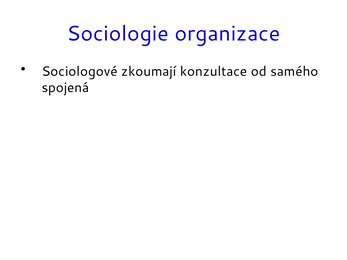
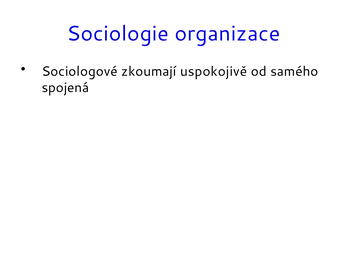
konzultace: konzultace -> uspokojivě (214, 72)
